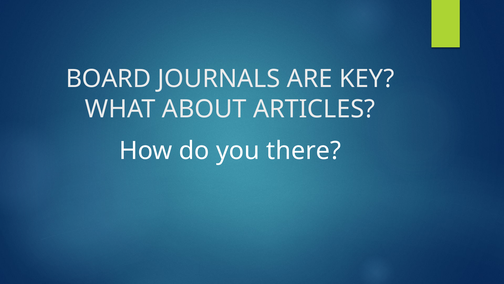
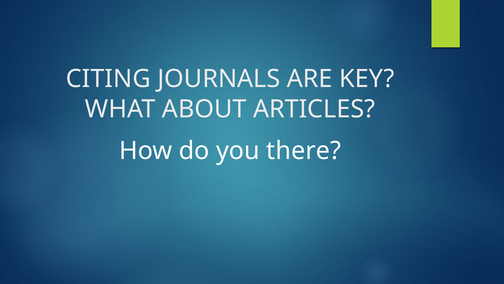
BOARD: BOARD -> CITING (108, 79)
